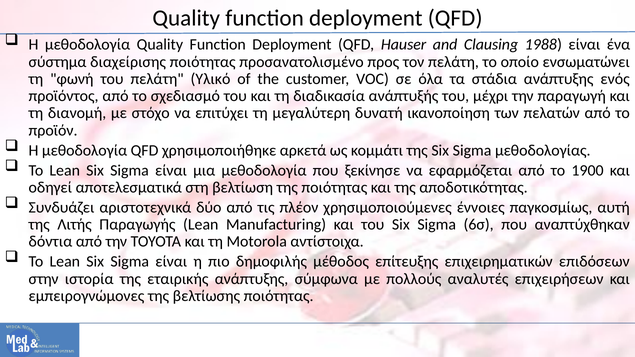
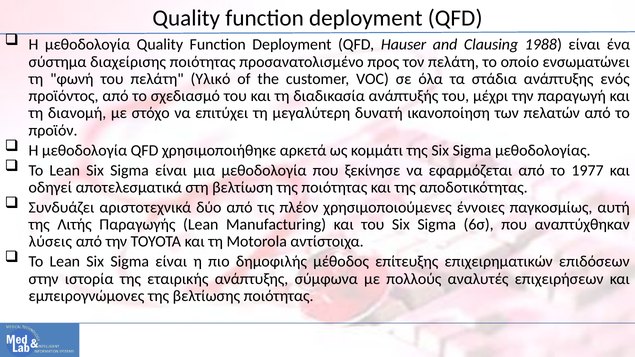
1900: 1900 -> 1977 (588, 170)
δόντια: δόντια -> λύσεις (50, 242)
